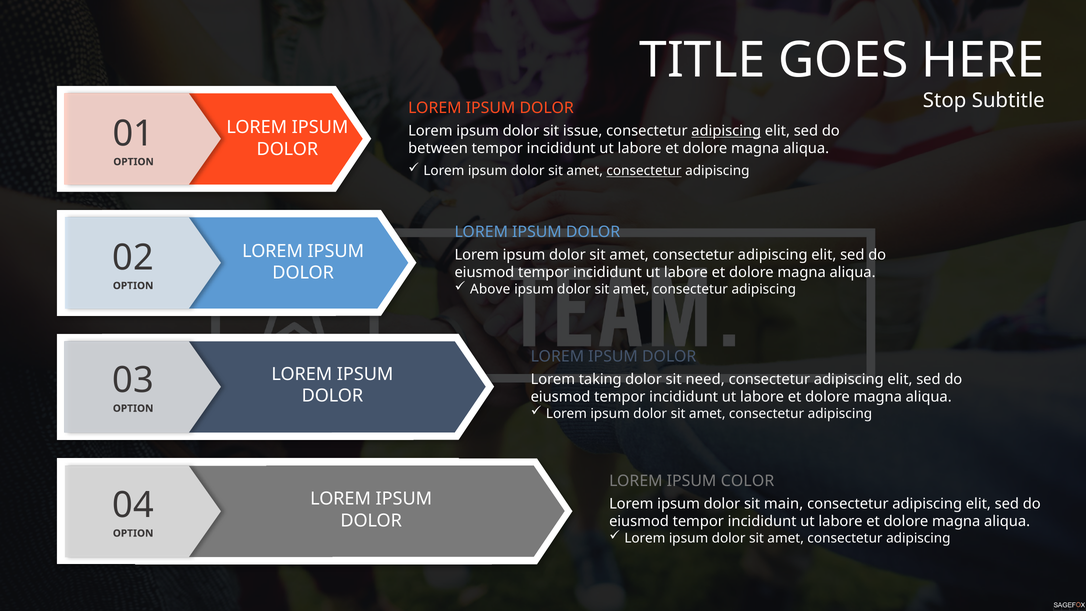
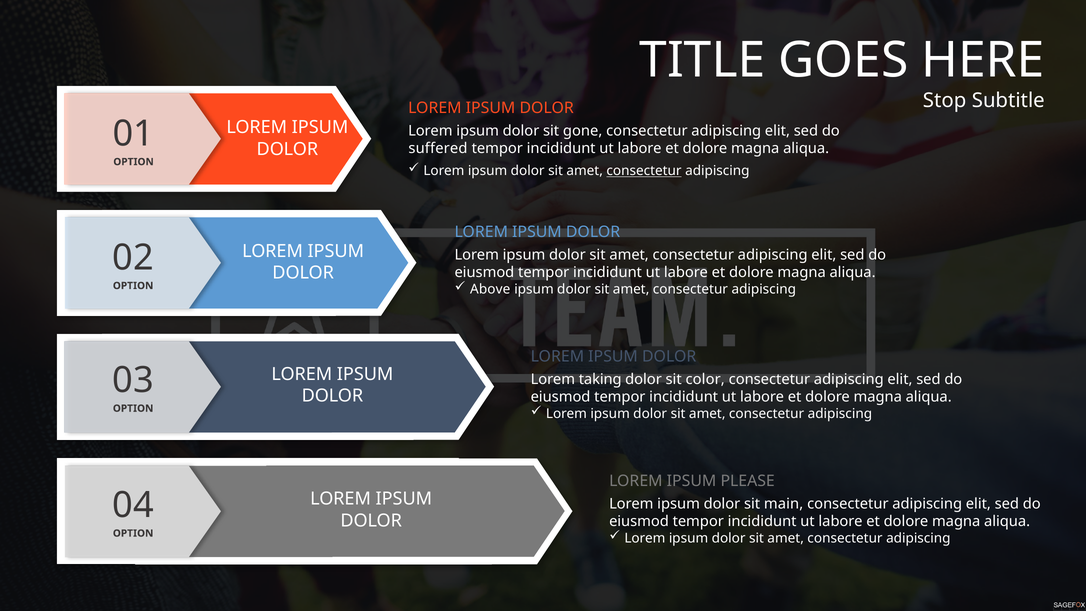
issue: issue -> gone (583, 131)
adipiscing underline: present -> none (726, 131)
between: between -> suffered (438, 149)
need: need -> color (705, 379)
COLOR: COLOR -> PLEASE (748, 481)
